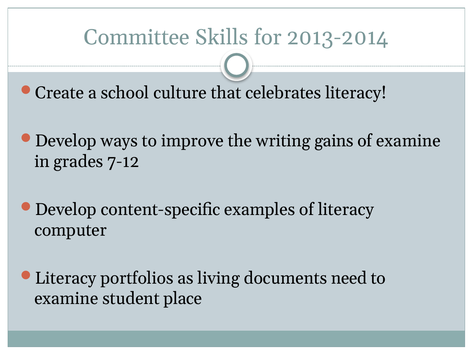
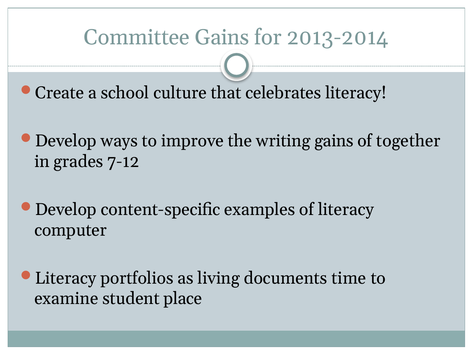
Committee Skills: Skills -> Gains (222, 37)
of examine: examine -> together (408, 141)
need: need -> time (349, 278)
